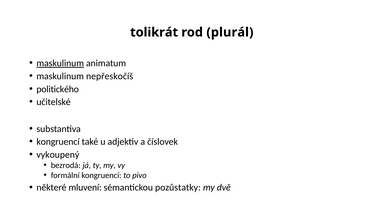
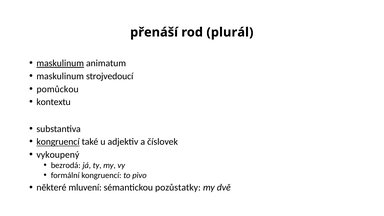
tolikrát: tolikrát -> přenáší (154, 32)
nepřeskočíš: nepřeskočíš -> strojvedoucí (110, 76)
politického: politického -> pomůckou (58, 89)
učitelské: učitelské -> kontextu (54, 102)
kongruencí underline: none -> present (58, 142)
